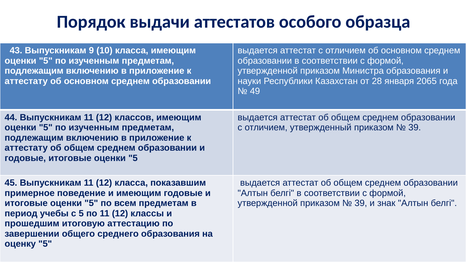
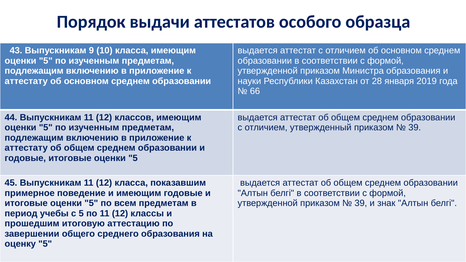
2065: 2065 -> 2019 (427, 81)
49: 49 -> 66 (255, 91)
